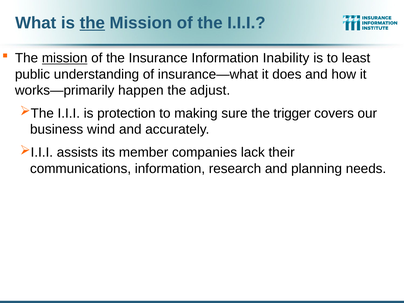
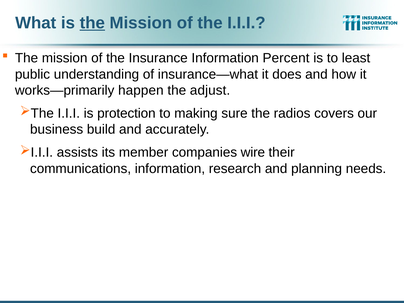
mission underline: present -> none (65, 58)
Inability: Inability -> Percent (286, 58)
trigger: trigger -> radios (292, 113)
wind: wind -> build (101, 130)
lack: lack -> wire (253, 152)
